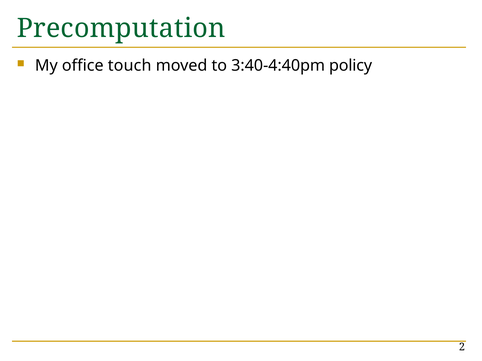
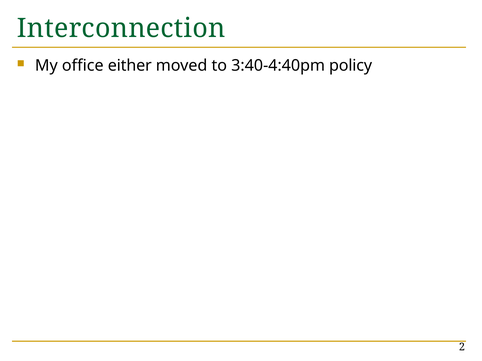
Precomputation: Precomputation -> Interconnection (121, 28)
touch: touch -> either (130, 66)
